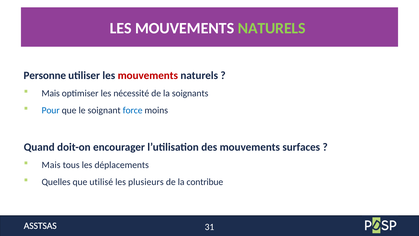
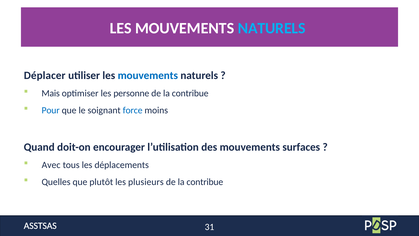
NATURELS colour: light green -> light blue (272, 28)
Personne: Personne -> Déplacer (45, 75)
mouvements colour: red -> blue (148, 75)
nécessité: nécessité -> personne (131, 93)
soignants: soignants -> contribue (190, 93)
Mais: Mais -> Avec (51, 165)
utilisé: utilisé -> plutôt (101, 182)
